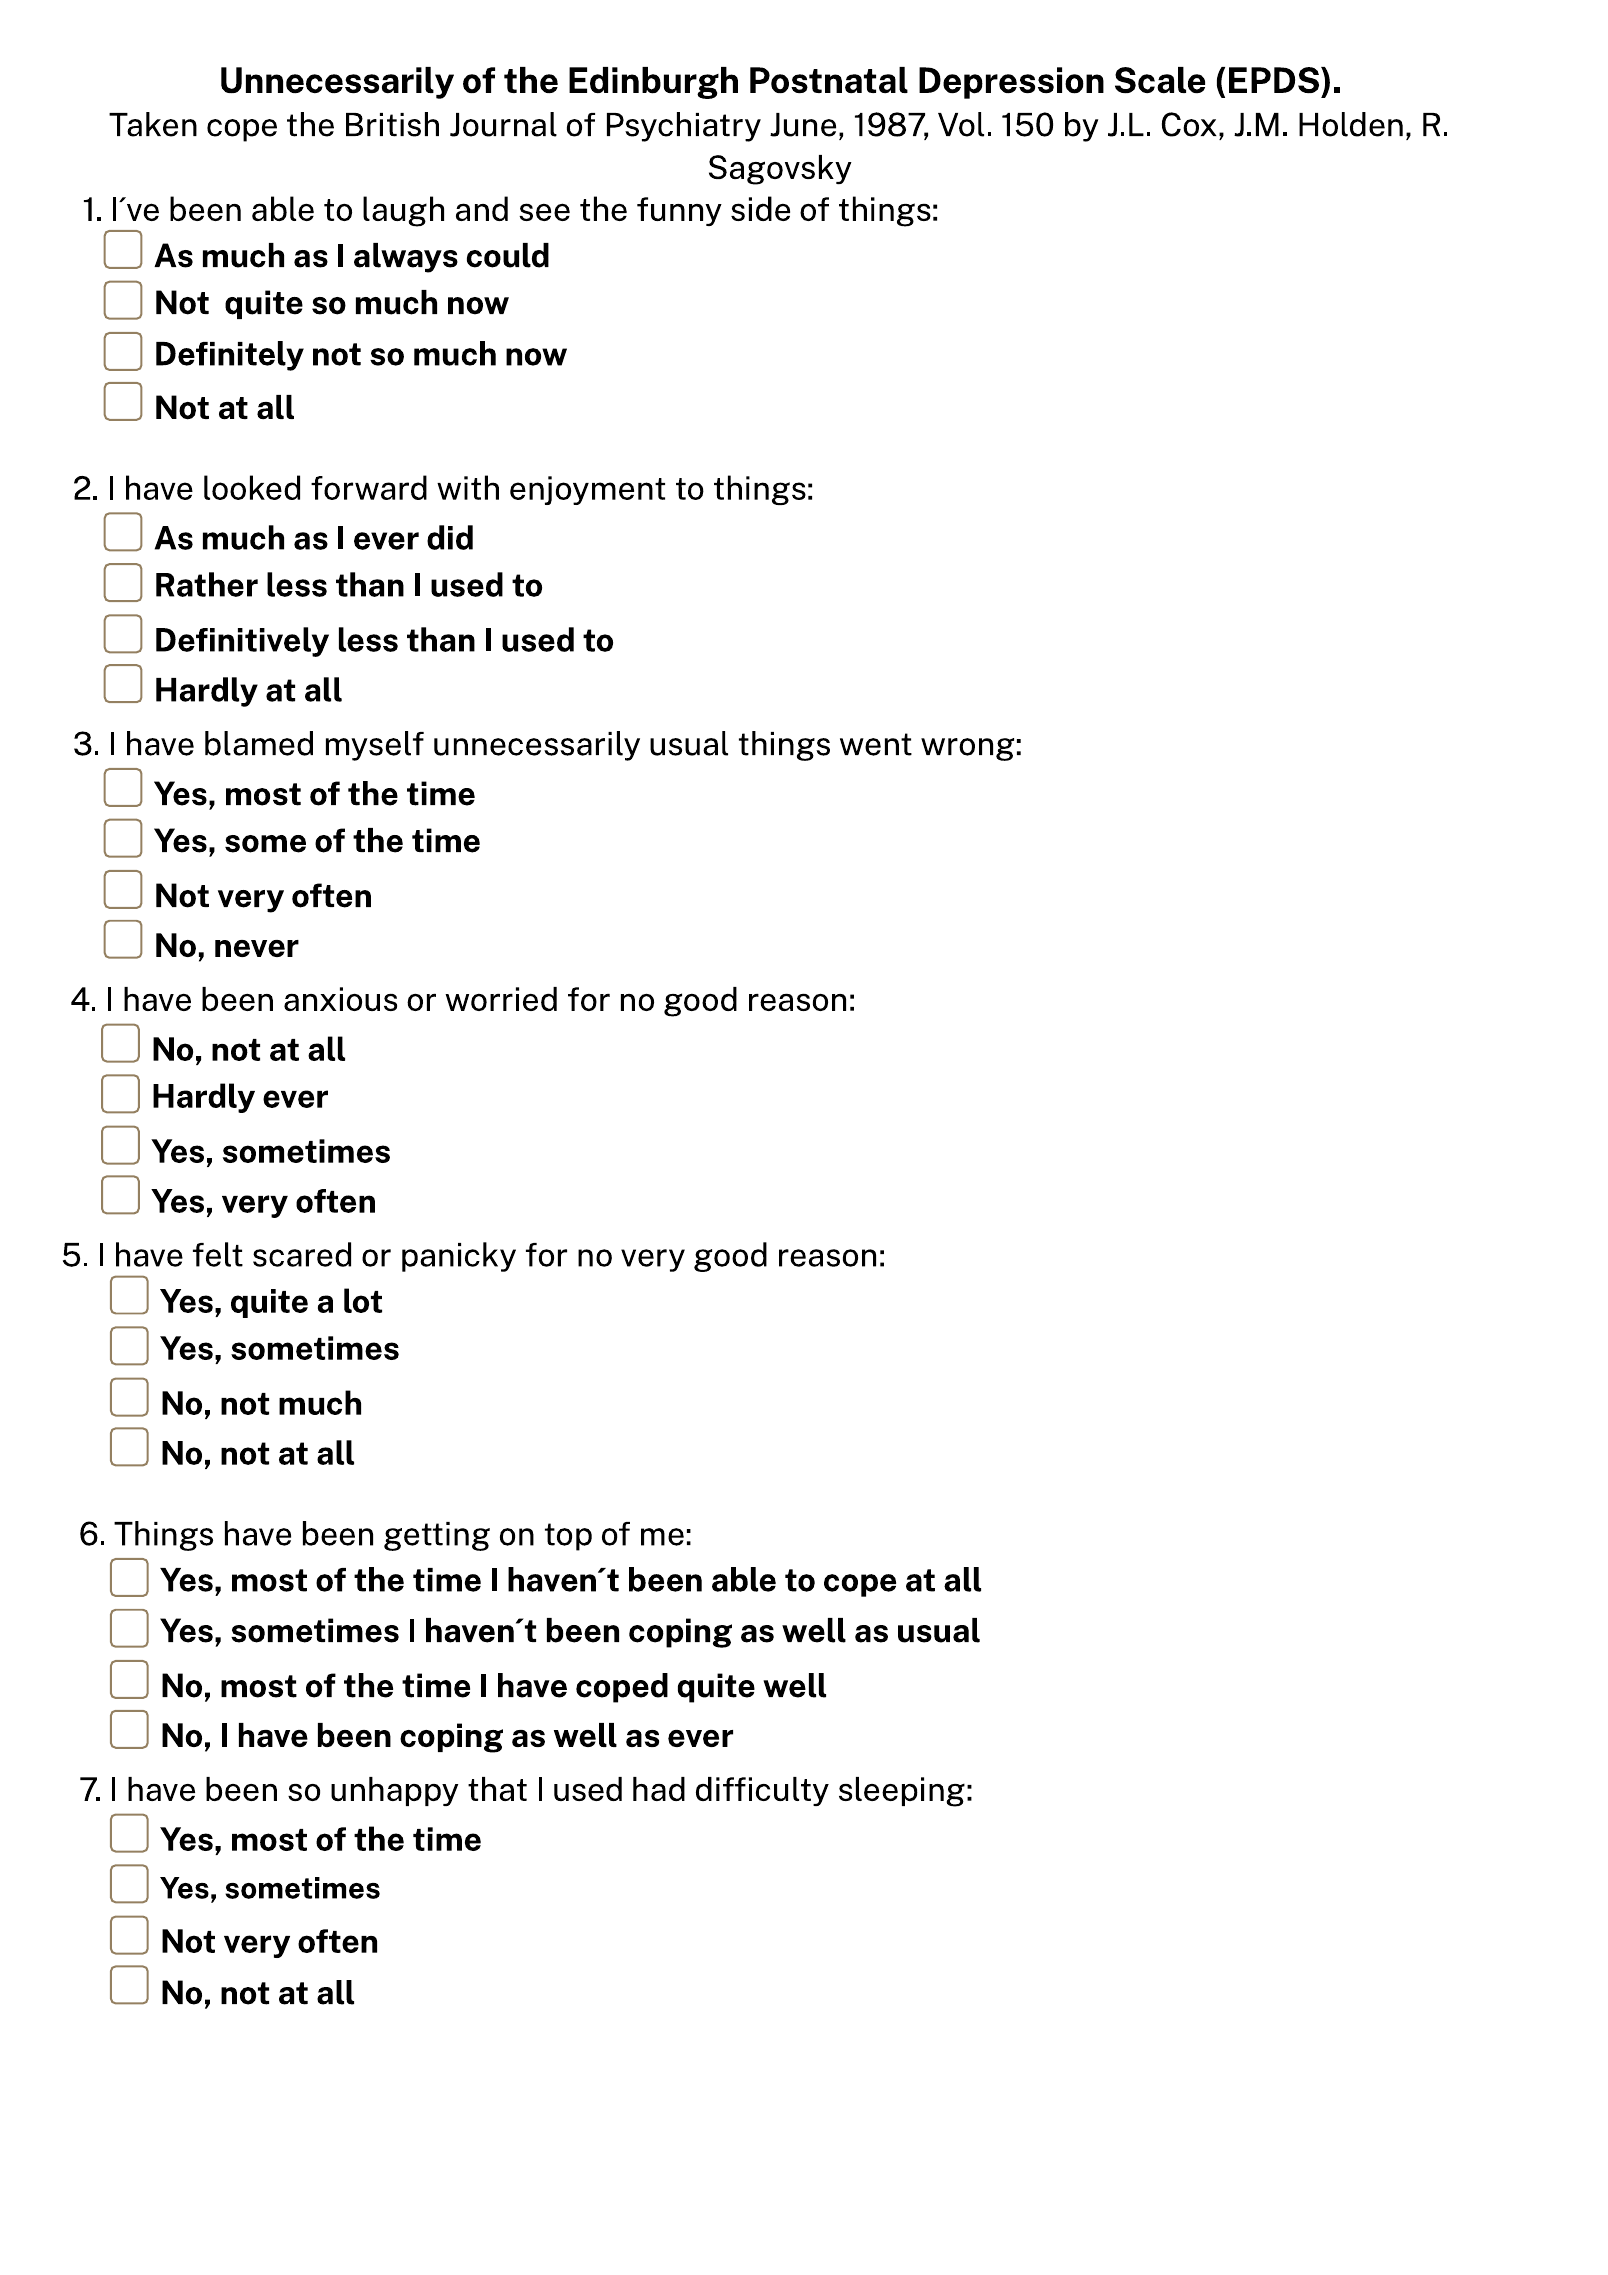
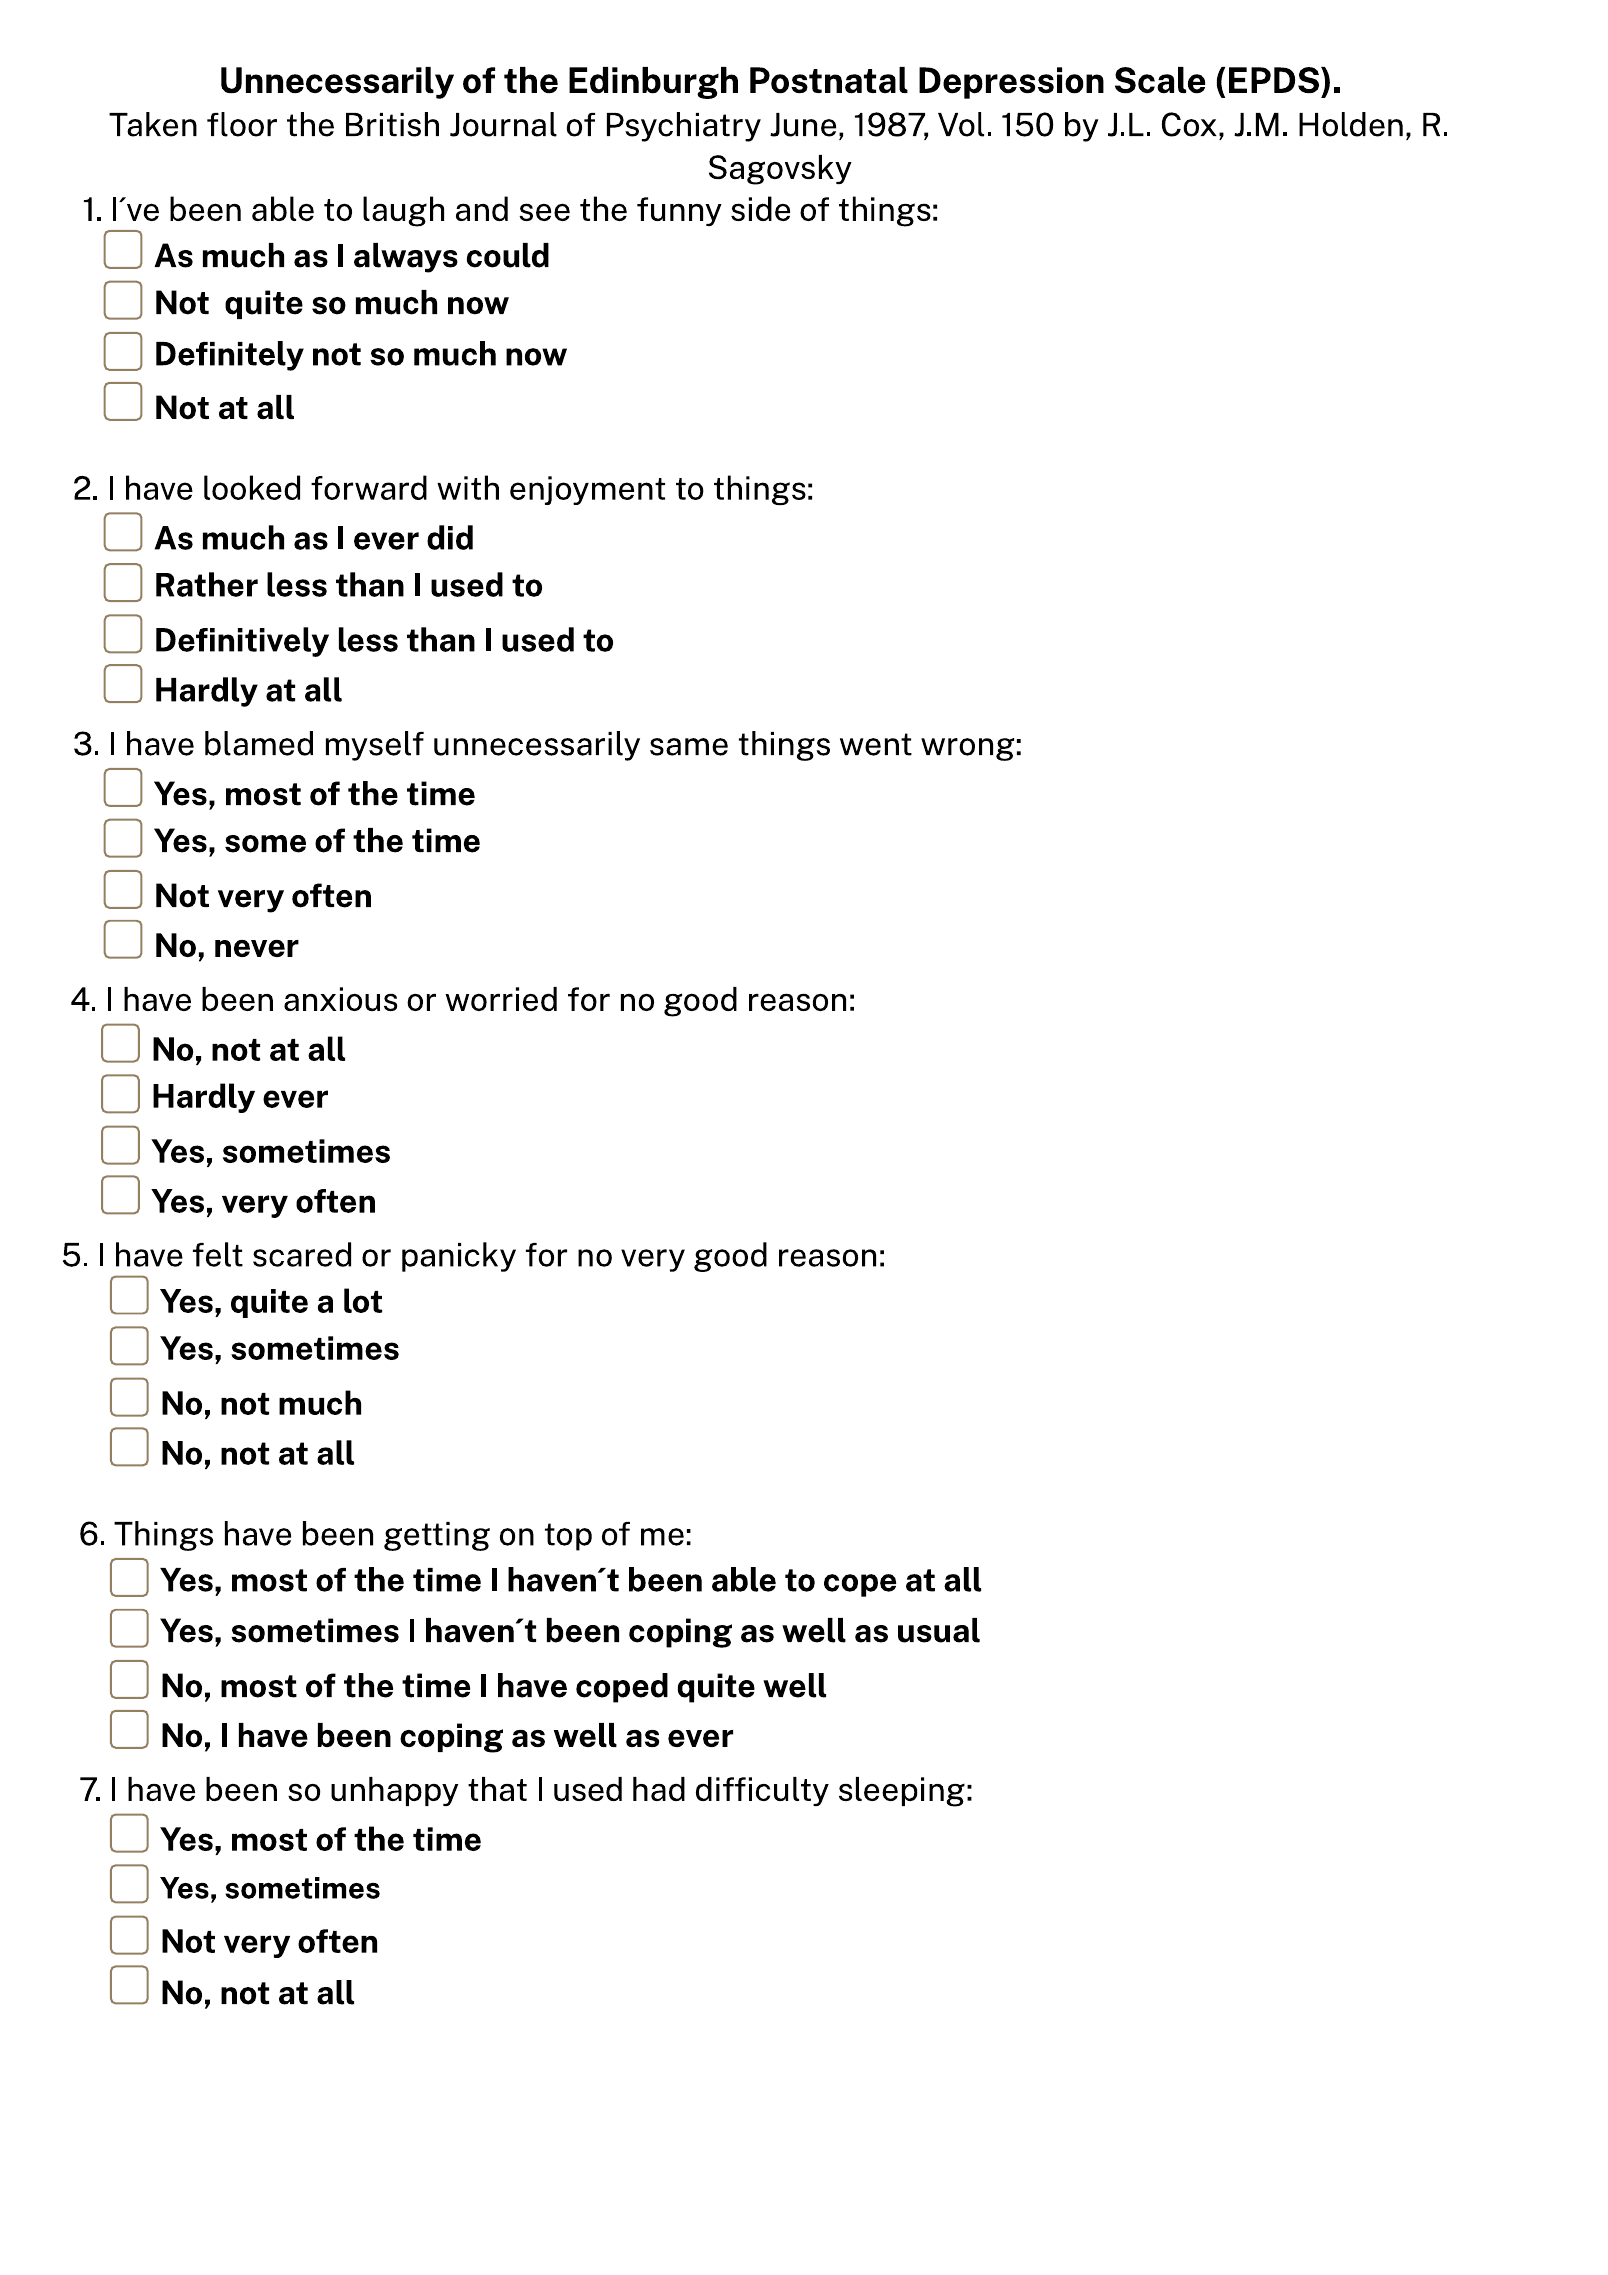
Taken cope: cope -> floor (242, 126)
unnecessarily usual: usual -> same (689, 745)
